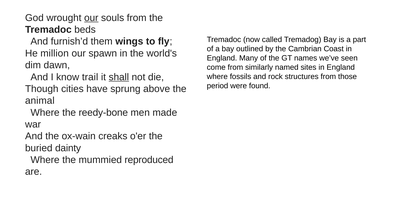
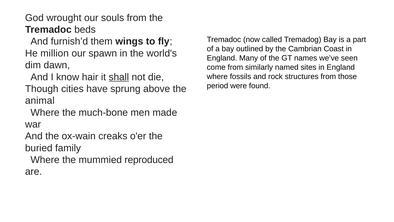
our underline: present -> none (91, 18)
trail: trail -> hair (90, 77)
reedy-bone: reedy-bone -> much-bone (103, 112)
dainty: dainty -> family (68, 148)
